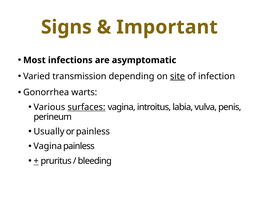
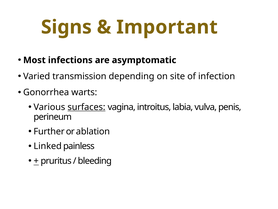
site underline: present -> none (178, 76)
Usually: Usually -> Further (49, 131)
or painless: painless -> ablation (93, 131)
Vagina: Vagina -> Linked (48, 146)
